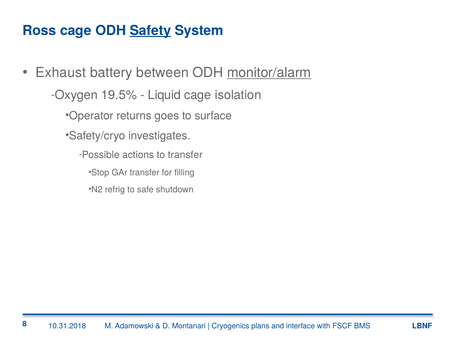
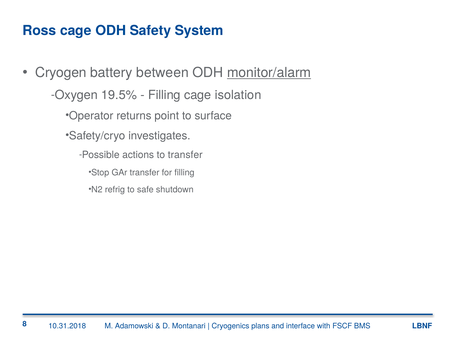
Safety underline: present -> none (150, 31)
Exhaust: Exhaust -> Cryogen (61, 73)
Liquid: Liquid -> Filling (164, 95)
goes: goes -> point (167, 116)
